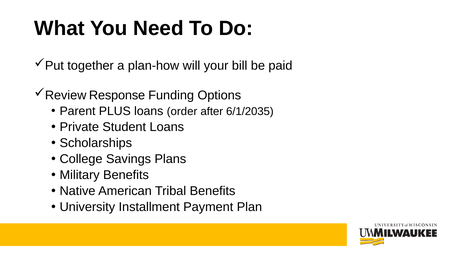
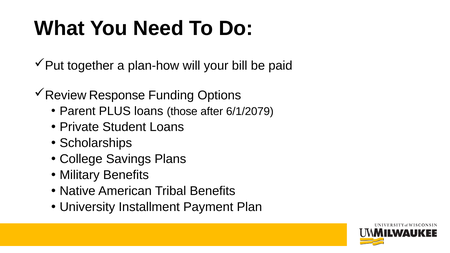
order: order -> those (182, 112)
6/1/2035: 6/1/2035 -> 6/1/2079 (250, 112)
